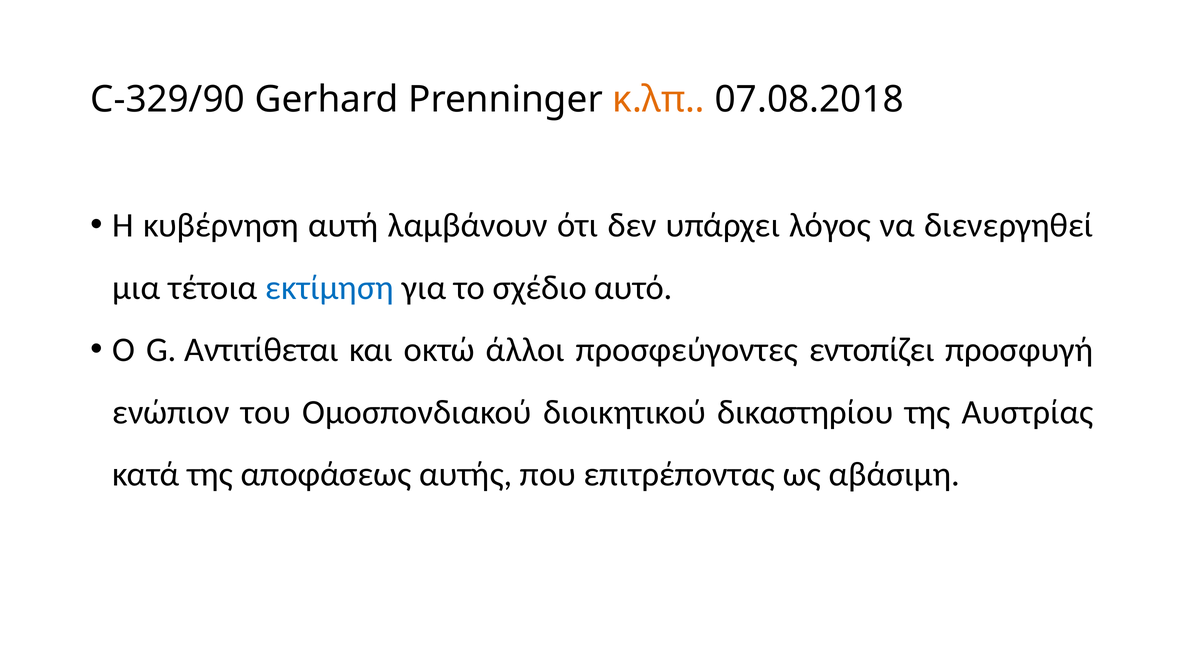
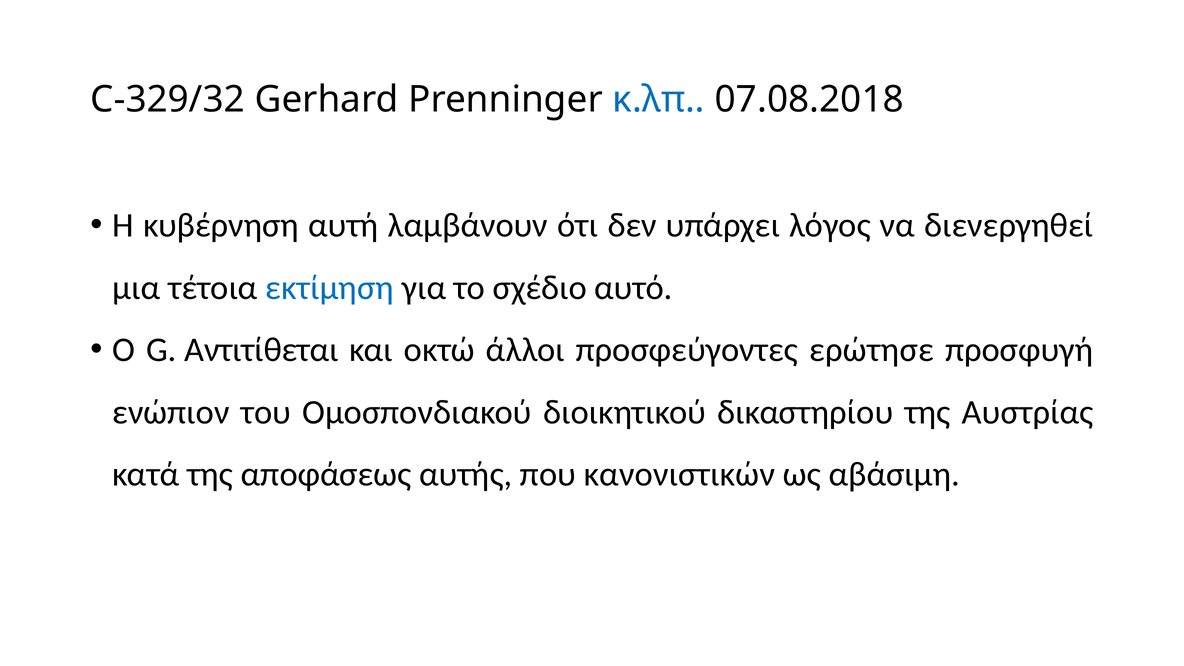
C-329/90: C-329/90 -> C-329/32 (168, 100)
κ.λπ colour: orange -> blue (659, 100)
εντοπίζει: εντοπίζει -> ερώτησε (872, 350)
επιτρέποντας: επιτρέποντας -> κανονιστικών (679, 474)
